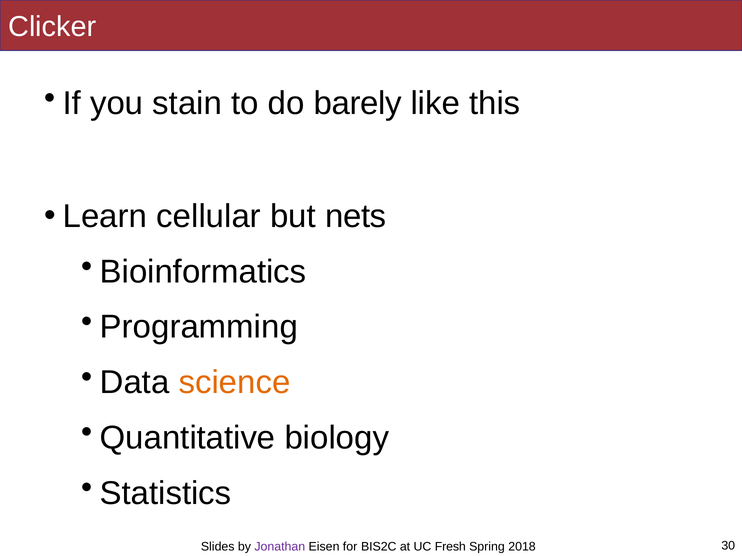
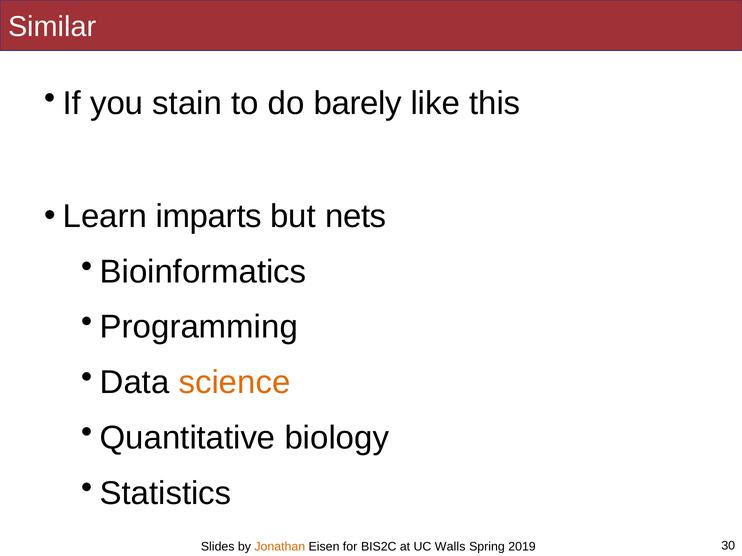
Clicker: Clicker -> Similar (52, 27)
cellular: cellular -> imparts (209, 217)
Jonathan colour: purple -> orange (280, 547)
Fresh: Fresh -> Walls (450, 547)
2018: 2018 -> 2019 (522, 547)
